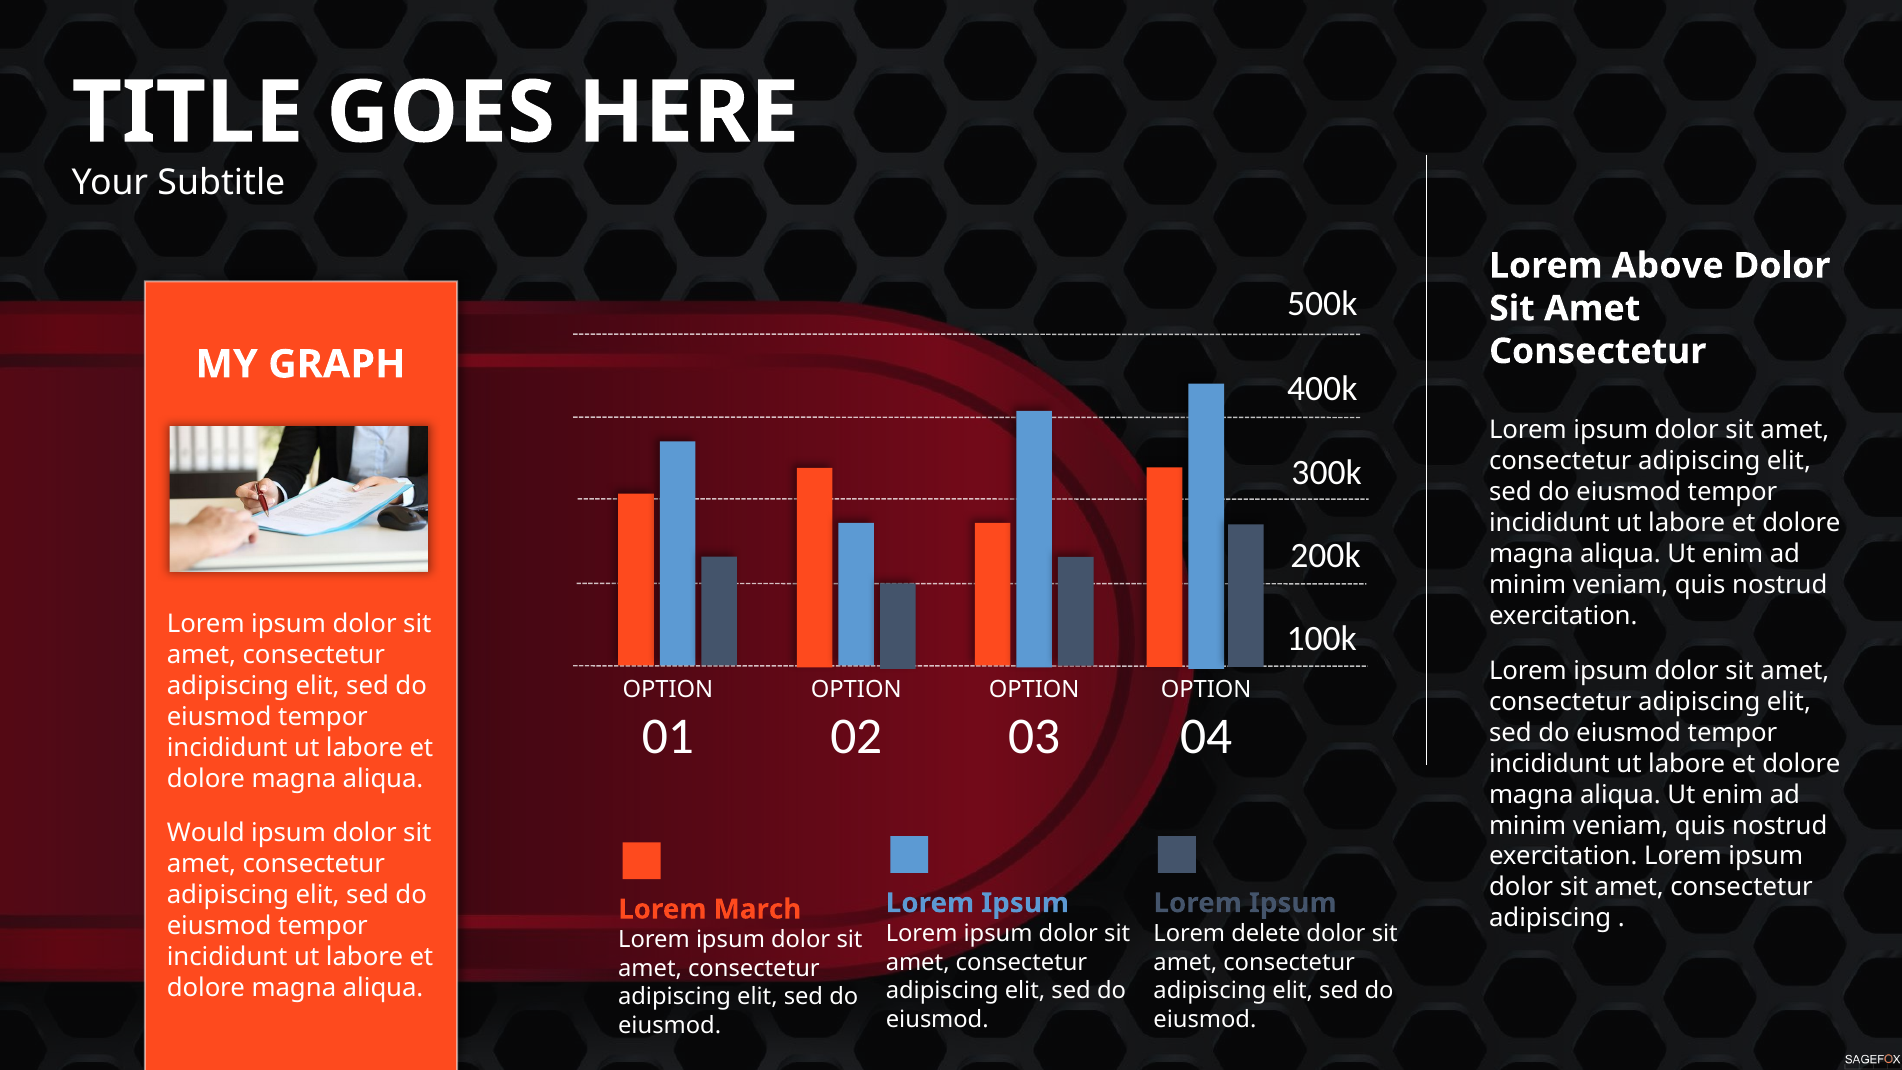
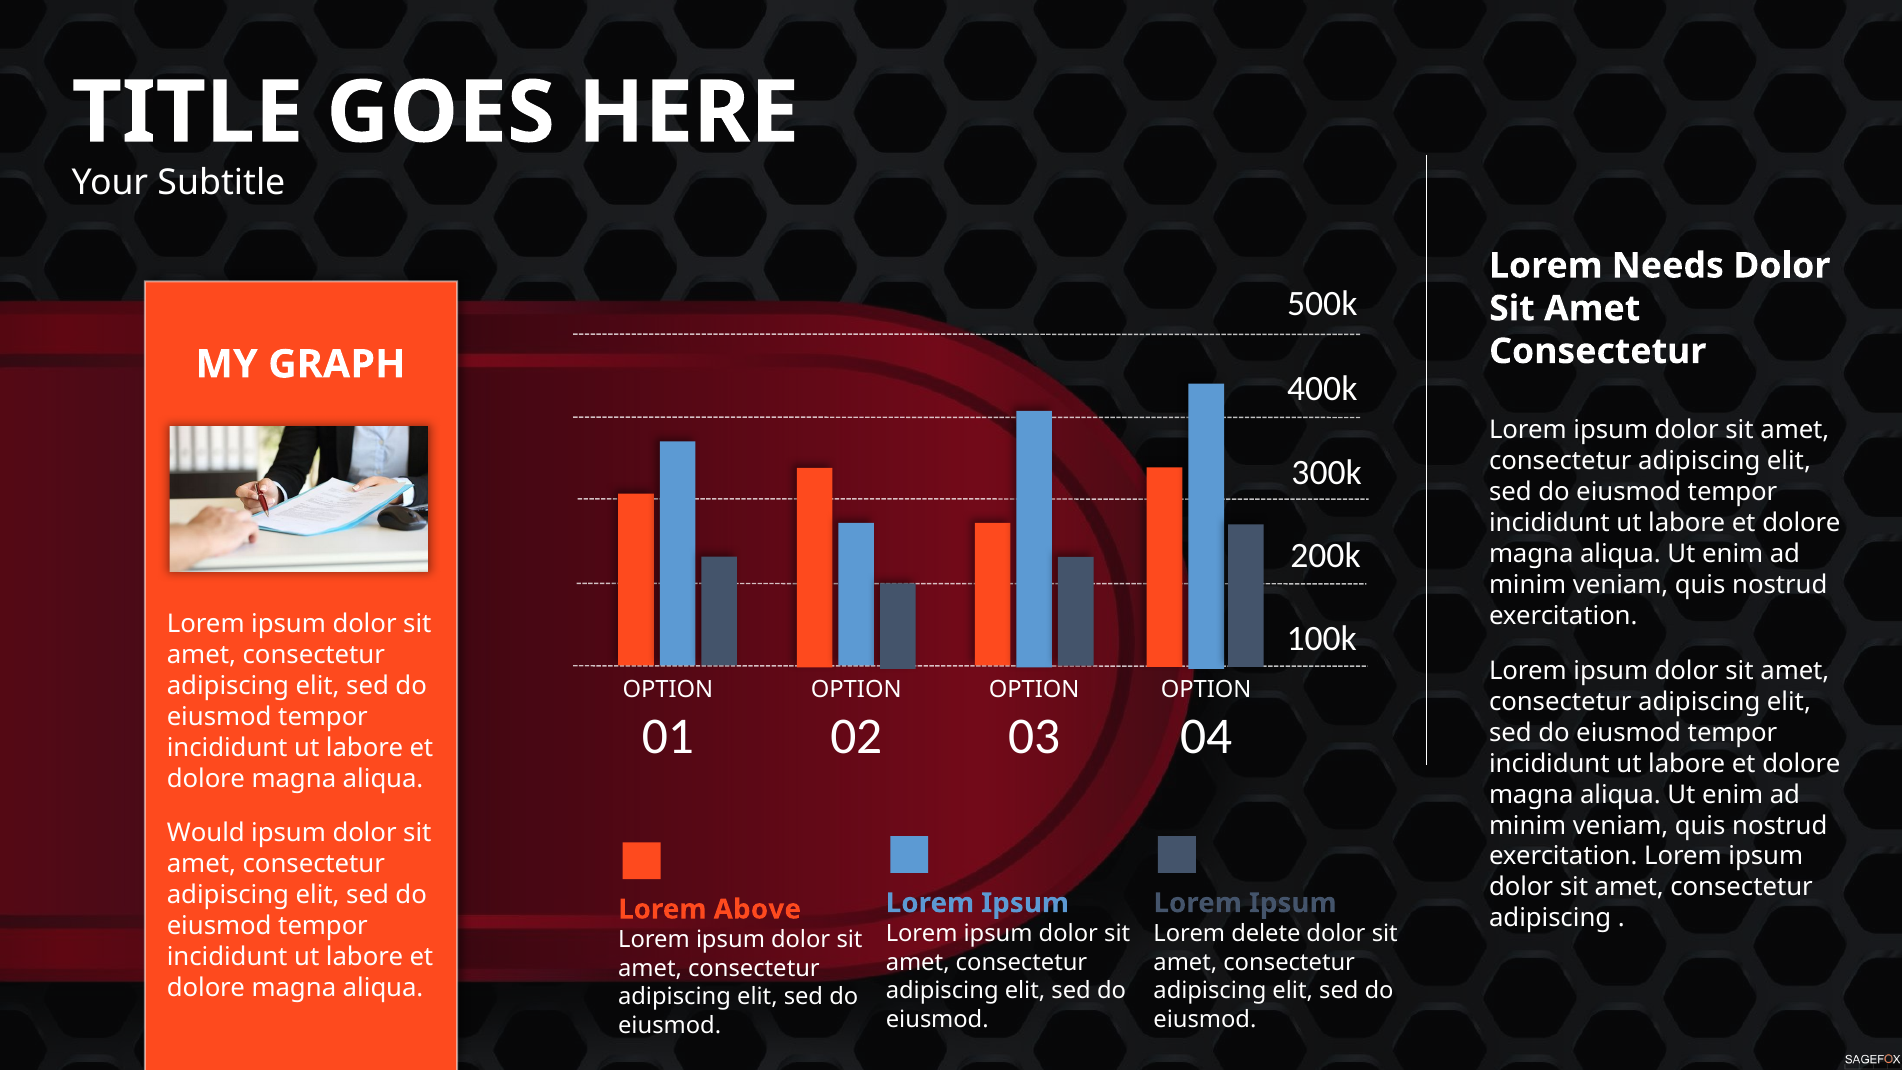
Above: Above -> Needs (1668, 266)
March: March -> Above (757, 909)
